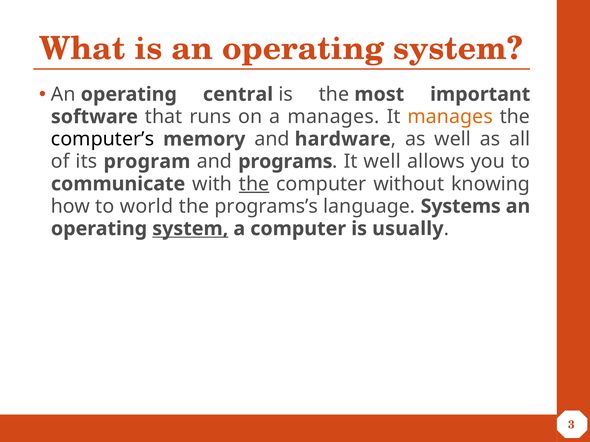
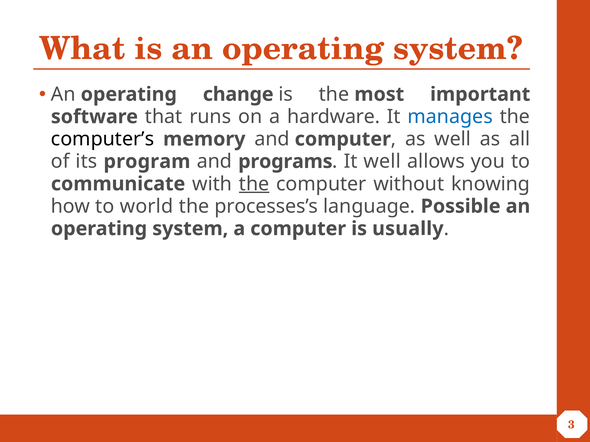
central: central -> change (238, 94)
a manages: manages -> hardware (334, 117)
manages colour: orange -> blue (450, 117)
and hardware: hardware -> computer (343, 139)
programs’s: programs’s -> processes’s (266, 206)
Systems: Systems -> Possible (461, 206)
system underline: present -> none (190, 229)
